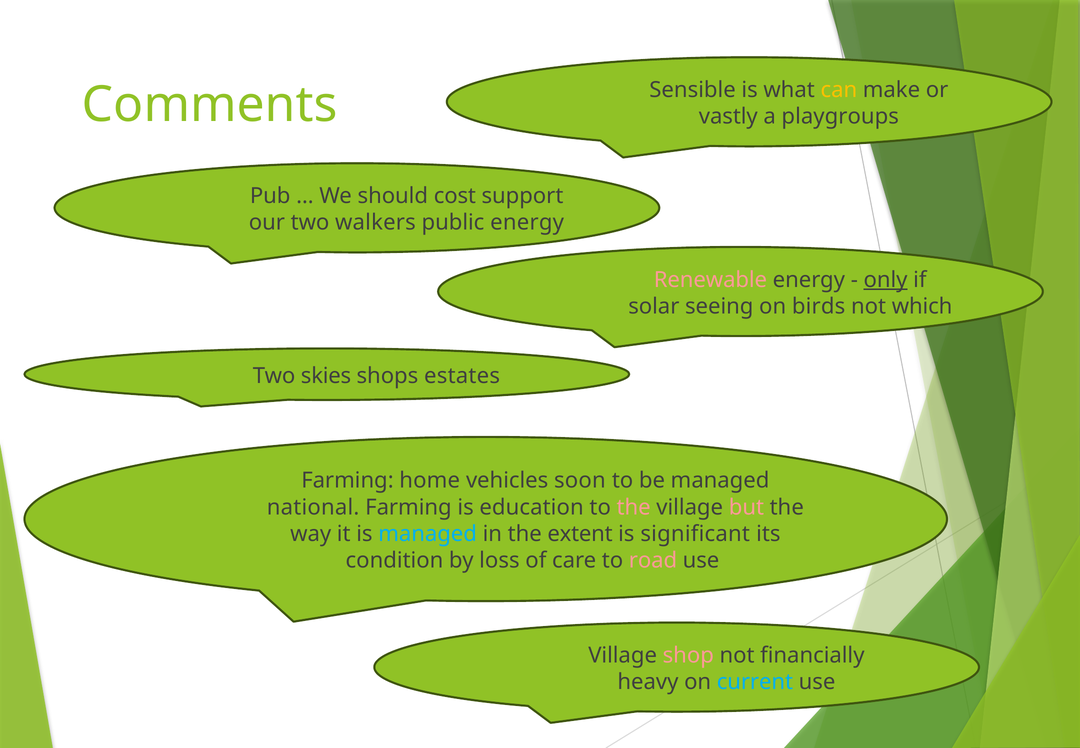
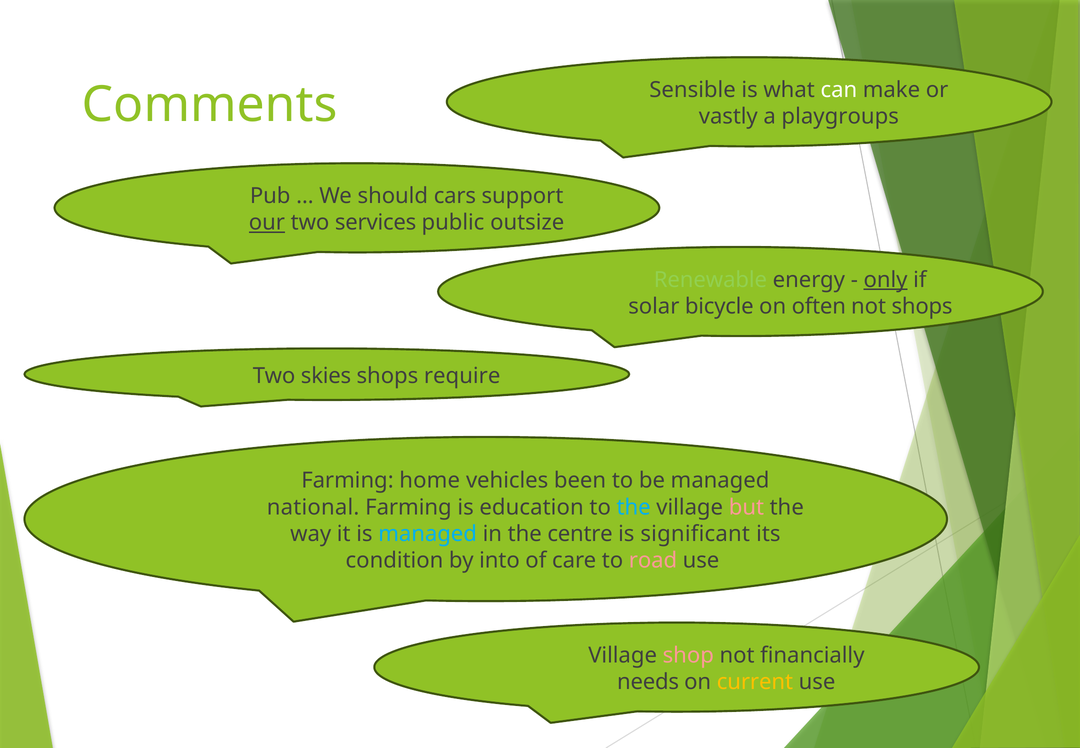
can colour: yellow -> white (839, 90)
cost: cost -> cars (455, 196)
our underline: none -> present (267, 222)
walkers: walkers -> services (376, 222)
public energy: energy -> outsize (527, 222)
Renewable colour: pink -> light green (710, 280)
seeing: seeing -> bicycle (719, 306)
birds: birds -> often (819, 306)
not which: which -> shops (922, 306)
estates: estates -> require (462, 376)
soon: soon -> been (580, 480)
the colour: pink -> light blue (634, 507)
extent: extent -> centre (580, 534)
loss: loss -> into (499, 560)
heavy: heavy -> needs (648, 682)
current colour: light blue -> yellow (755, 682)
